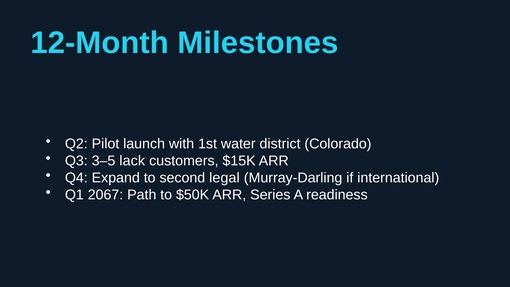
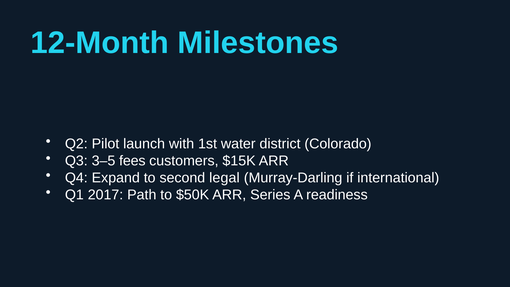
lack: lack -> fees (132, 161)
2067: 2067 -> 2017 (106, 195)
